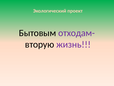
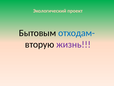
отходам- colour: purple -> blue (77, 33)
